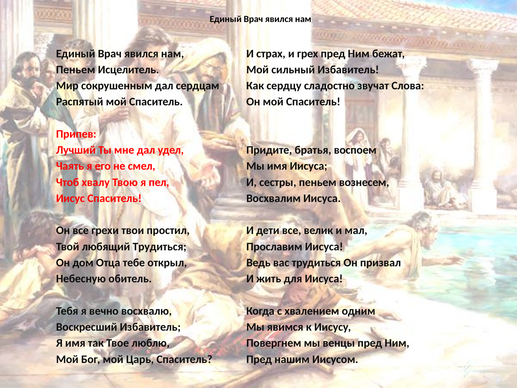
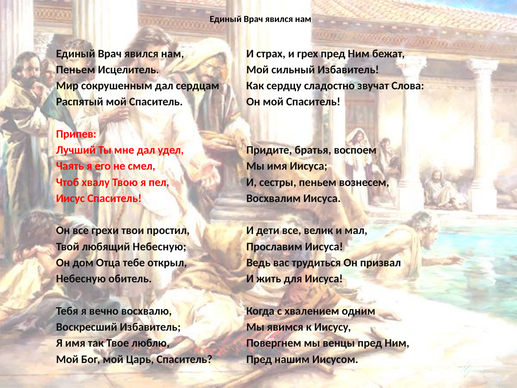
любящий Трудиться: Трудиться -> Небесную (159, 246)
